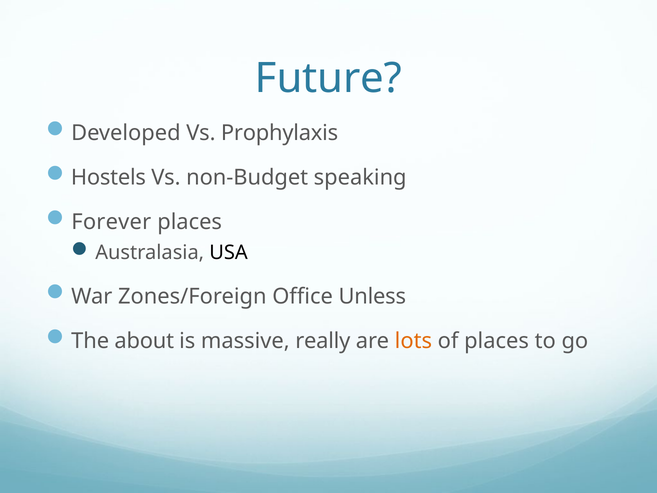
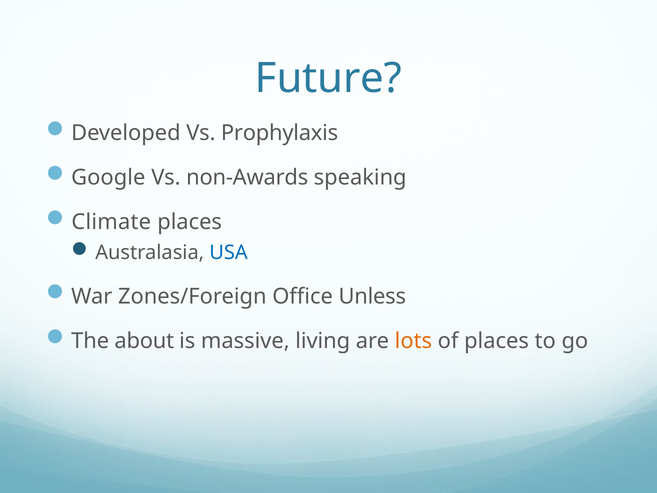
Hostels: Hostels -> Google (108, 177)
non-Budget: non-Budget -> non-Awards (247, 177)
Forever: Forever -> Climate (111, 222)
USA colour: black -> blue (229, 253)
really: really -> living (323, 341)
